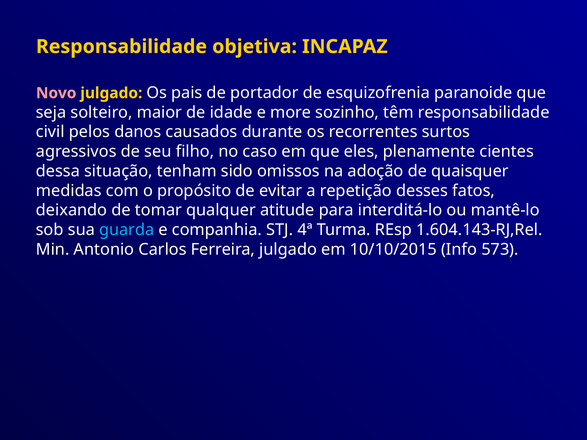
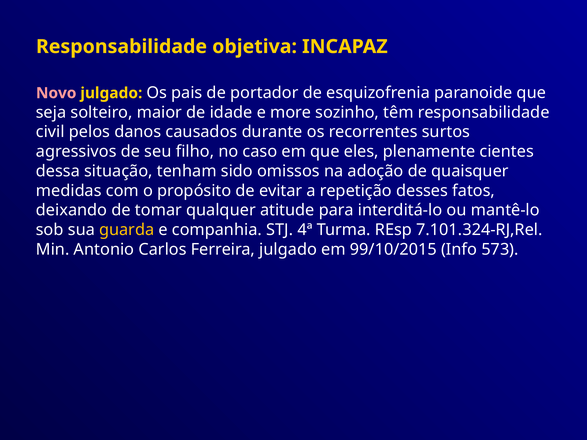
guarda colour: light blue -> yellow (127, 230)
1.604.143-RJ,Rel: 1.604.143-RJ,Rel -> 7.101.324-RJ,Rel (479, 230)
10/10/2015: 10/10/2015 -> 99/10/2015 (393, 249)
